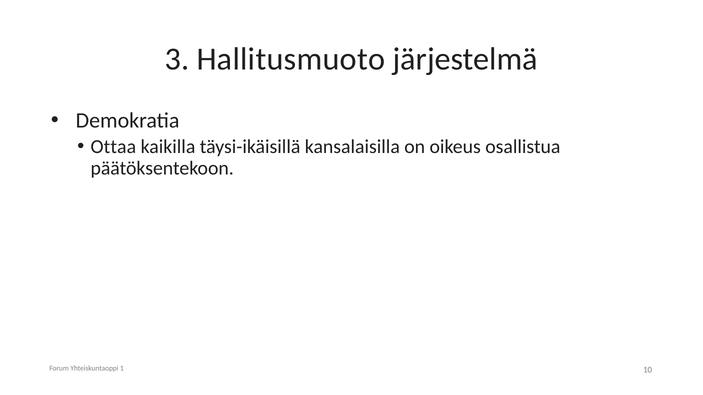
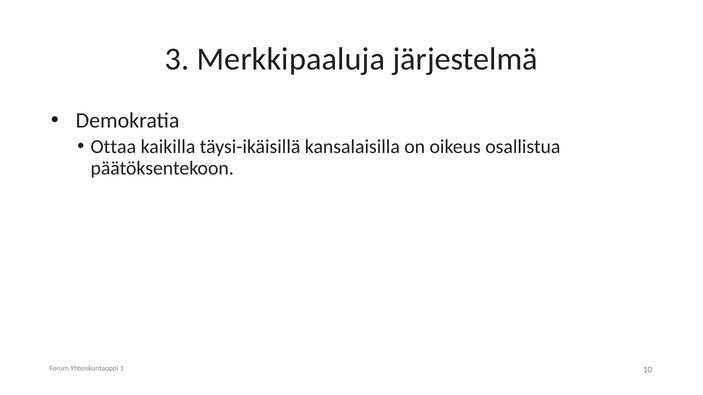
Hallitusmuoto: Hallitusmuoto -> Merkkipaaluja (291, 59)
